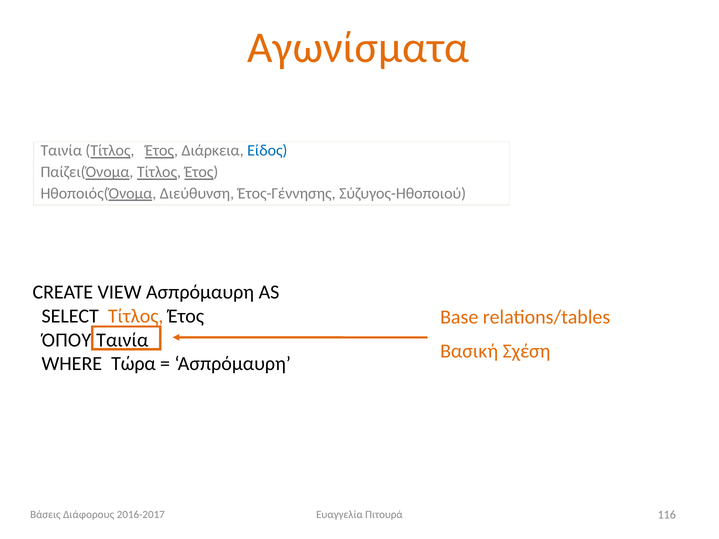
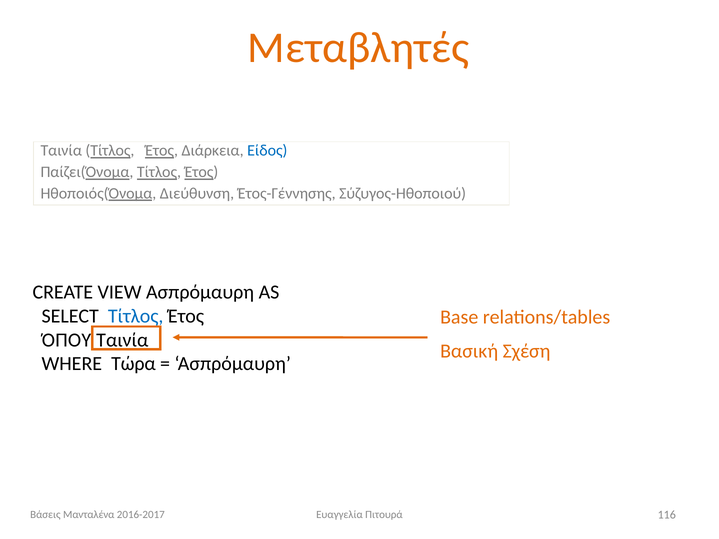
Αγωνίσματα: Αγωνίσματα -> Μεταβλητές (358, 48)
Τίτλος colour: orange -> blue (136, 316)
Διάφορους: Διάφορους -> Μανταλένα (89, 515)
